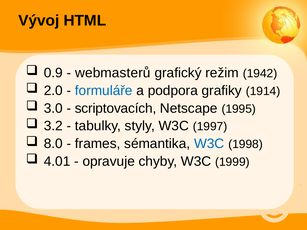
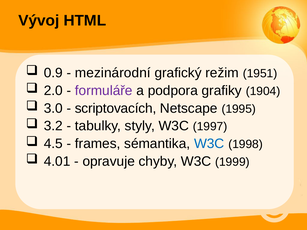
webmasterů: webmasterů -> mezinárodní (113, 73)
1942: 1942 -> 1951 (260, 73)
formuláře colour: blue -> purple (104, 91)
1914: 1914 -> 1904 (263, 91)
8.0: 8.0 -> 4.5 (53, 144)
